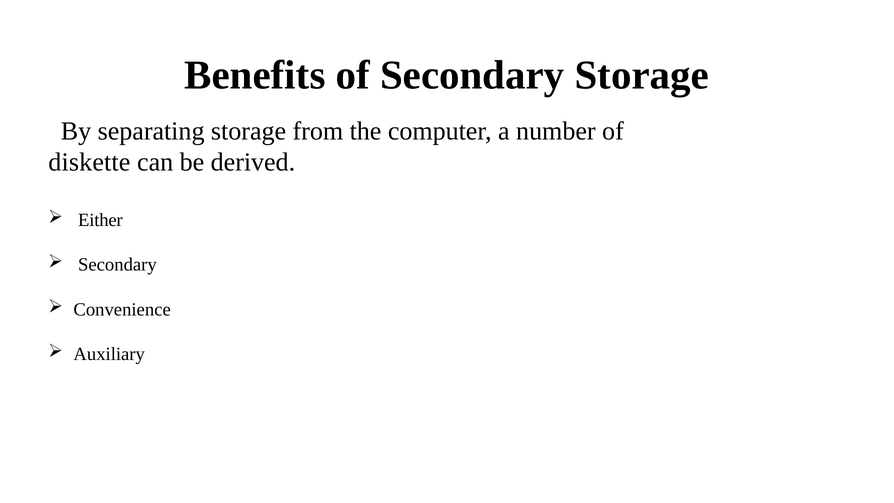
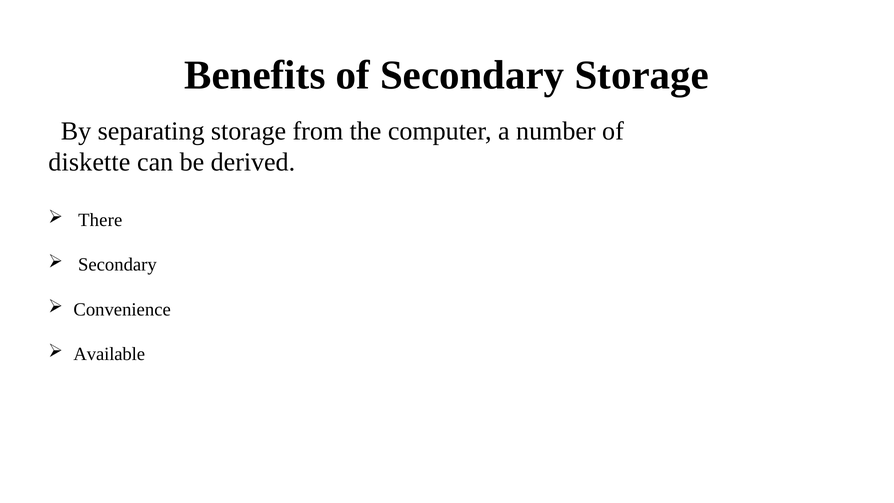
Either: Either -> There (100, 220)
Auxiliary: Auxiliary -> Available (109, 354)
